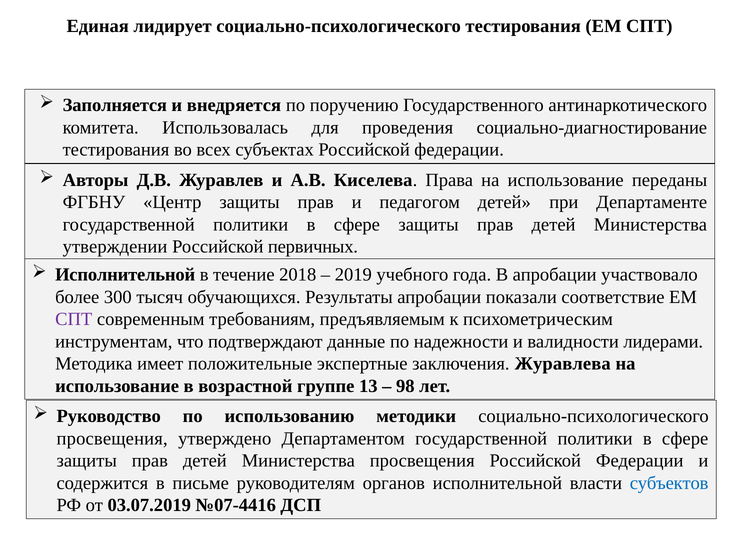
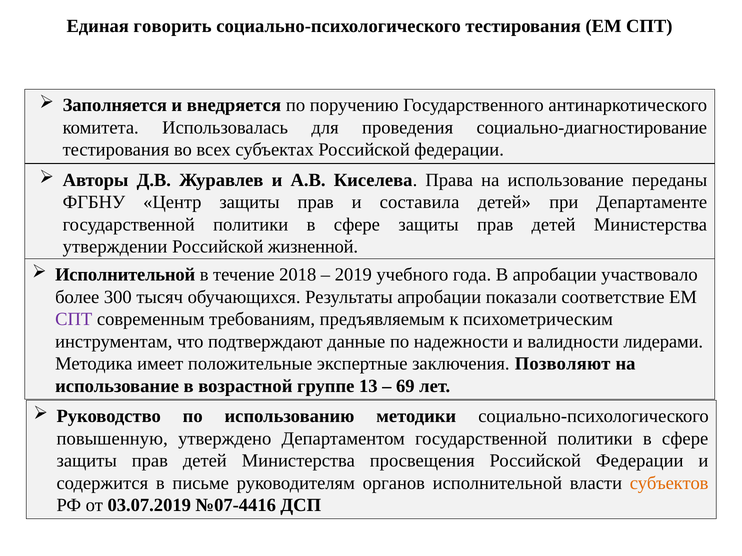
лидирует: лидирует -> говорить (173, 26)
педагогом: педагогом -> составила (420, 202)
первичных: первичных -> жизненной (313, 247)
Журавлева: Журавлева -> Позволяют (563, 364)
98: 98 -> 69 (405, 386)
просвещения: просвещения -> повышенную (112, 439)
субъектов colour: blue -> orange (669, 483)
